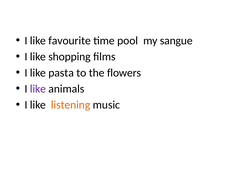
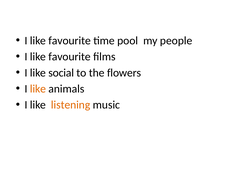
sangue: sangue -> people (176, 41)
shopping: shopping -> favourite (70, 57)
pasta: pasta -> social (61, 73)
like colour: purple -> orange (38, 89)
